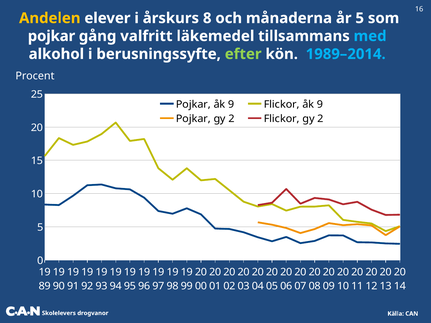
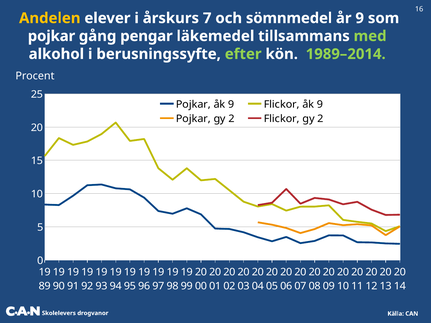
8: 8 -> 7 (207, 18)
månaderna: månaderna -> sömnmedel (289, 18)
år 5: 5 -> 9 (360, 18)
valfritt: valfritt -> pengar (146, 36)
med colour: light blue -> light green (370, 36)
1989–2014 colour: light blue -> light green (346, 54)
